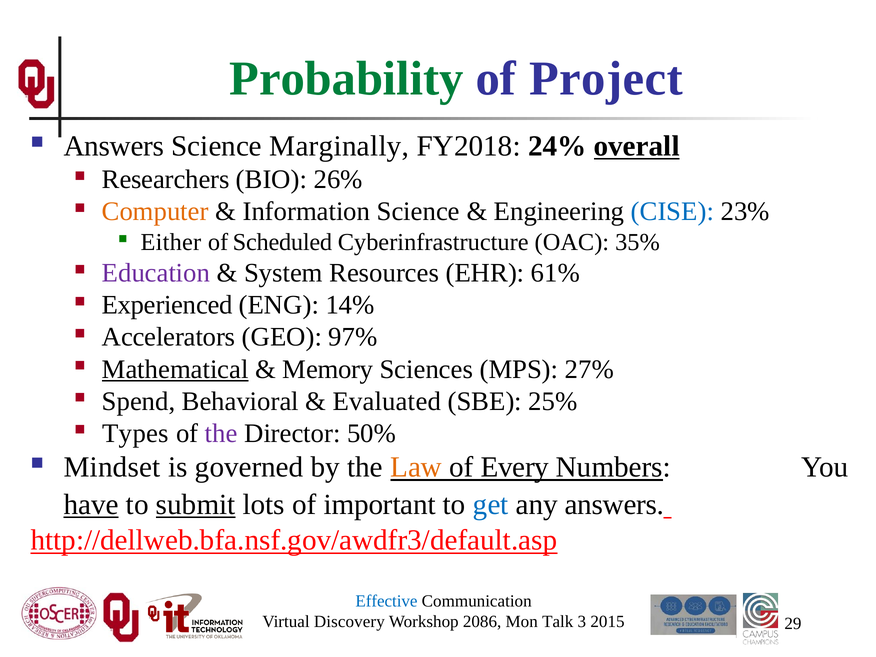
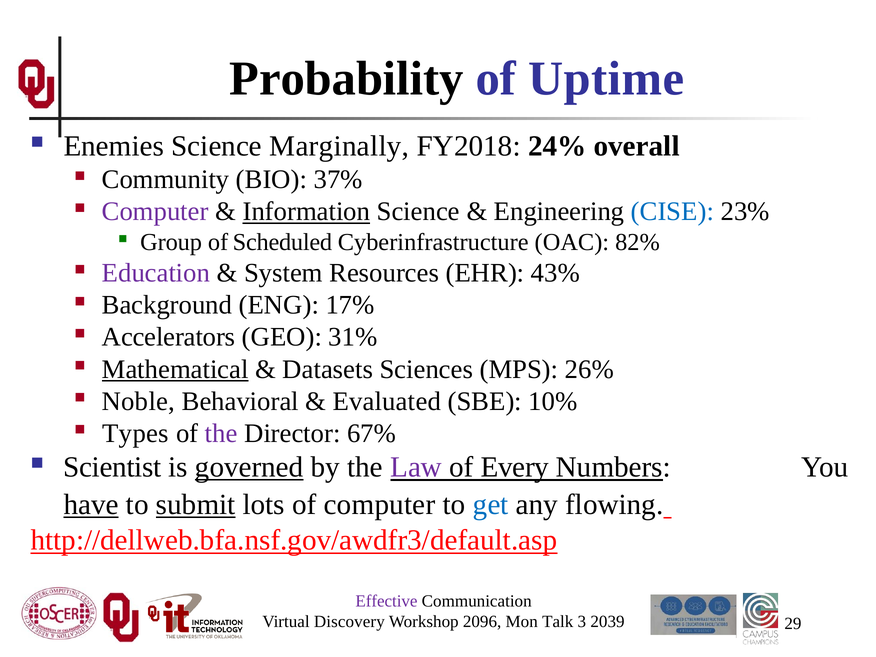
Probability colour: green -> black (347, 79)
Project: Project -> Uptime (606, 79)
Answers: Answers -> Enemies (114, 146)
overall underline: present -> none (637, 146)
Researchers: Researchers -> Community (166, 180)
26%: 26% -> 37% (338, 180)
Computer colour: orange -> purple (155, 212)
Information underline: none -> present (306, 212)
Either: Either -> Group (171, 242)
35%: 35% -> 82% (638, 242)
61%: 61% -> 43% (555, 273)
Experienced: Experienced -> Background (167, 305)
14%: 14% -> 17% (350, 305)
97%: 97% -> 31% (353, 337)
Memory: Memory -> Datasets (328, 369)
27%: 27% -> 26% (589, 369)
Spend: Spend -> Noble (138, 401)
25%: 25% -> 10% (553, 401)
50%: 50% -> 67% (372, 433)
Mindset: Mindset -> Scientist (112, 467)
governed underline: none -> present (249, 467)
Law colour: orange -> purple (416, 467)
of important: important -> computer (380, 505)
any answers: answers -> flowing (614, 505)
Effective colour: blue -> purple (386, 601)
2086: 2086 -> 2096 (482, 622)
2015: 2015 -> 2039 (607, 622)
